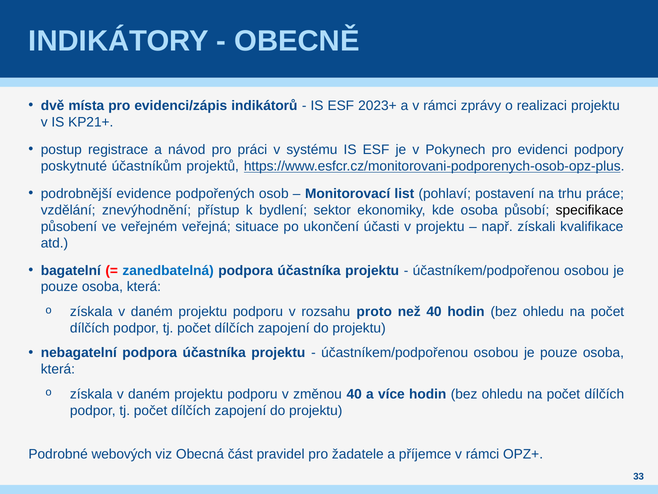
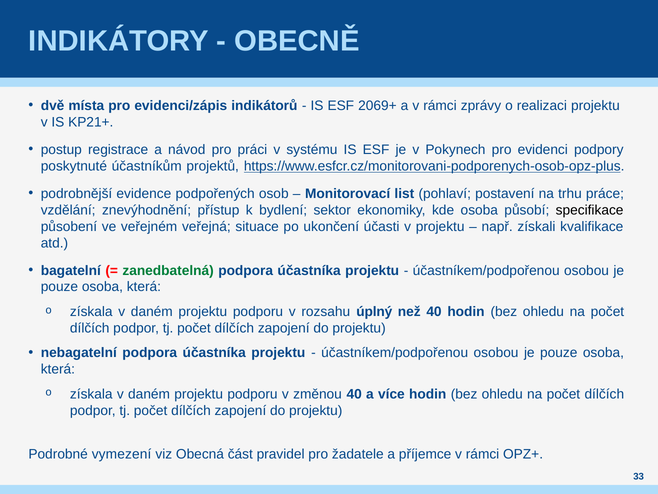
2023+: 2023+ -> 2069+ (377, 106)
zanedbatelná colour: blue -> green (168, 270)
proto: proto -> úplný (374, 311)
webových: webových -> vymezení (122, 454)
